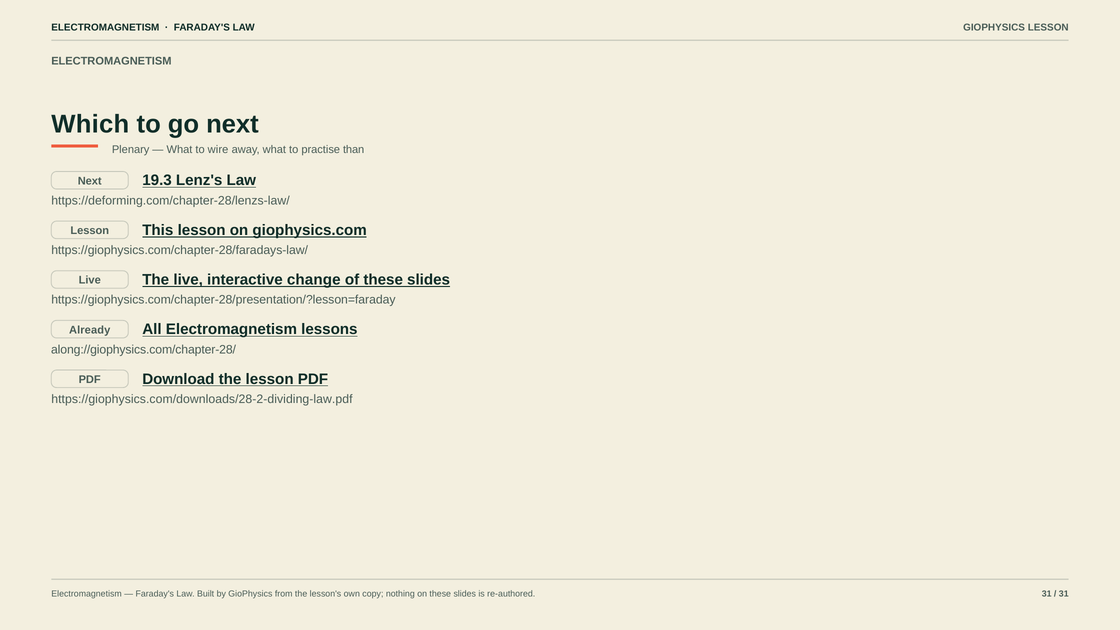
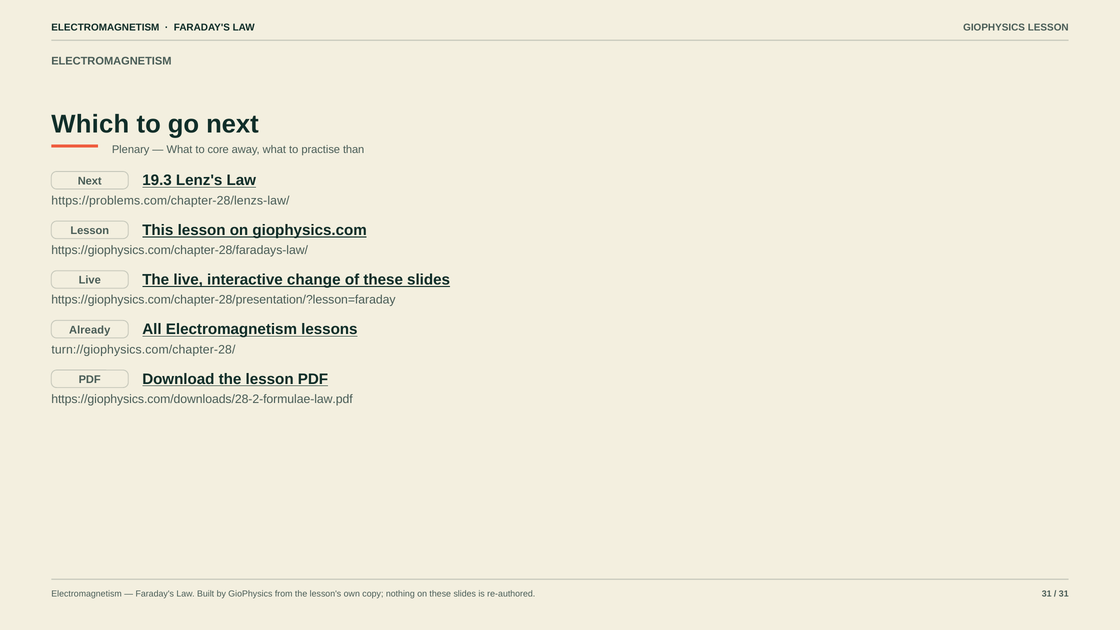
wire: wire -> core (218, 150)
https://deforming.com/chapter-28/lenzs-law/: https://deforming.com/chapter-28/lenzs-law/ -> https://problems.com/chapter-28/lenzs-law/ (170, 201)
along://giophysics.com/chapter-28/: along://giophysics.com/chapter-28/ -> turn://giophysics.com/chapter-28/ (143, 349)
https://giophysics.com/downloads/28-2-dividing-law.pdf: https://giophysics.com/downloads/28-2-dividing-law.pdf -> https://giophysics.com/downloads/28-2-formulae-law.pdf (202, 399)
